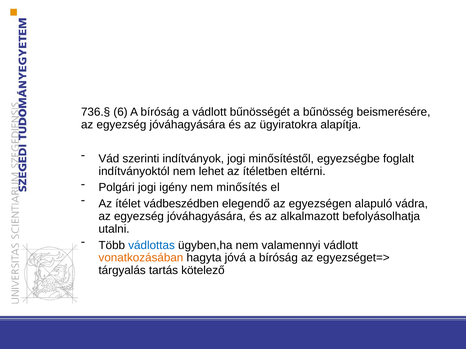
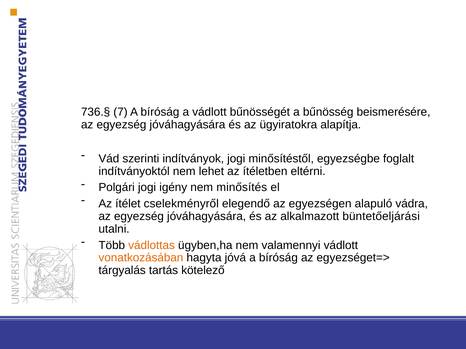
6: 6 -> 7 (121, 112)
vádbeszédben: vádbeszédben -> cselekményről (181, 204)
befolyásolhatja: befolyásolhatja -> büntetőeljárási (381, 217)
vádlottas colour: blue -> orange (152, 246)
